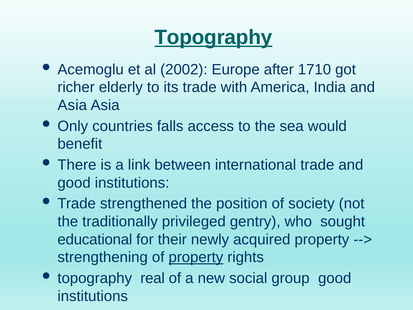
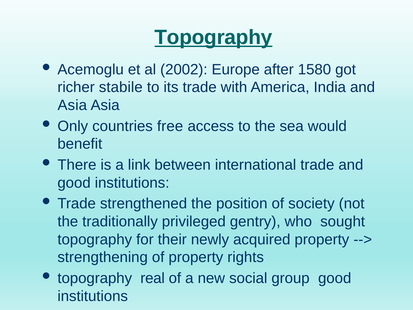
1710: 1710 -> 1580 (314, 69)
elderly: elderly -> stabile (121, 87)
falls: falls -> free (170, 126)
educational: educational -> topography (95, 239)
property underline: present -> none (196, 257)
